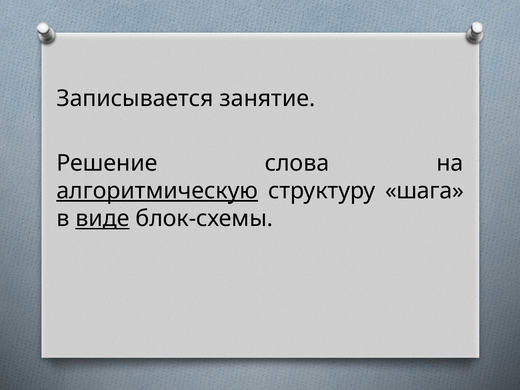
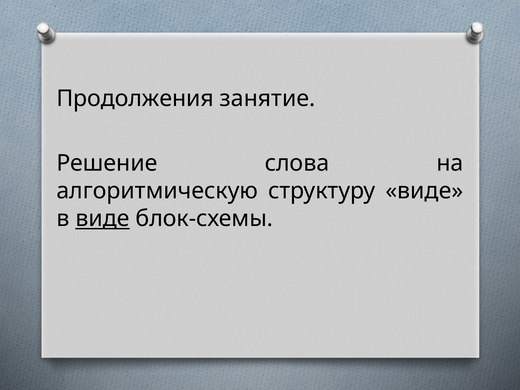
Записывается: Записывается -> Продолжения (135, 98)
алгоритмическую underline: present -> none (157, 191)
структуру шага: шага -> виде (424, 191)
